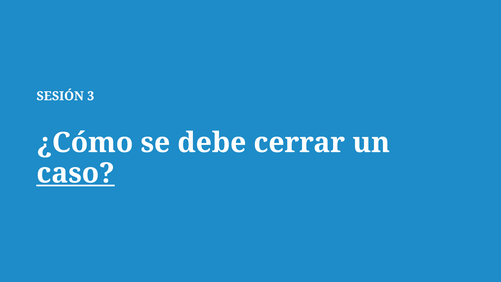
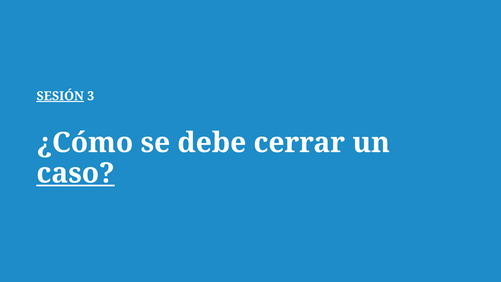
SESIÓN underline: none -> present (60, 96)
